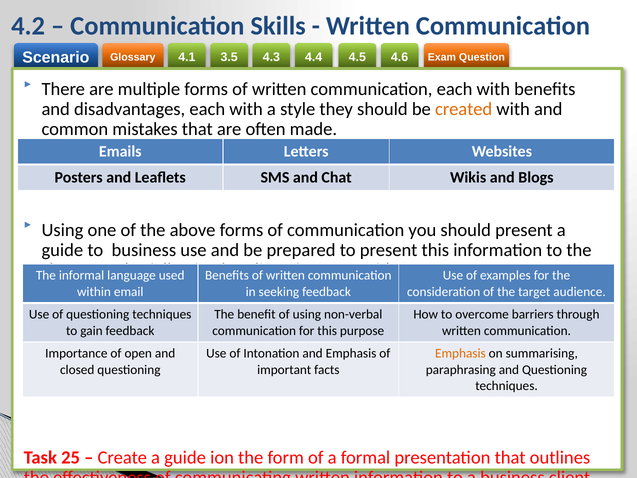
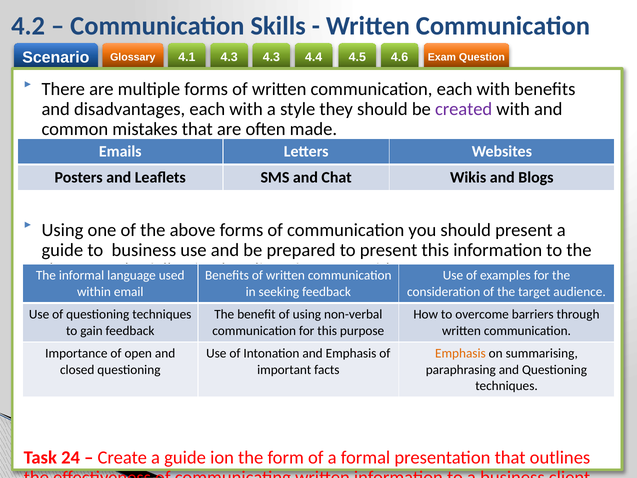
3.5: 3.5 -> 4.3 (229, 57)
created colour: orange -> purple (464, 109)
25: 25 -> 24 (71, 457)
